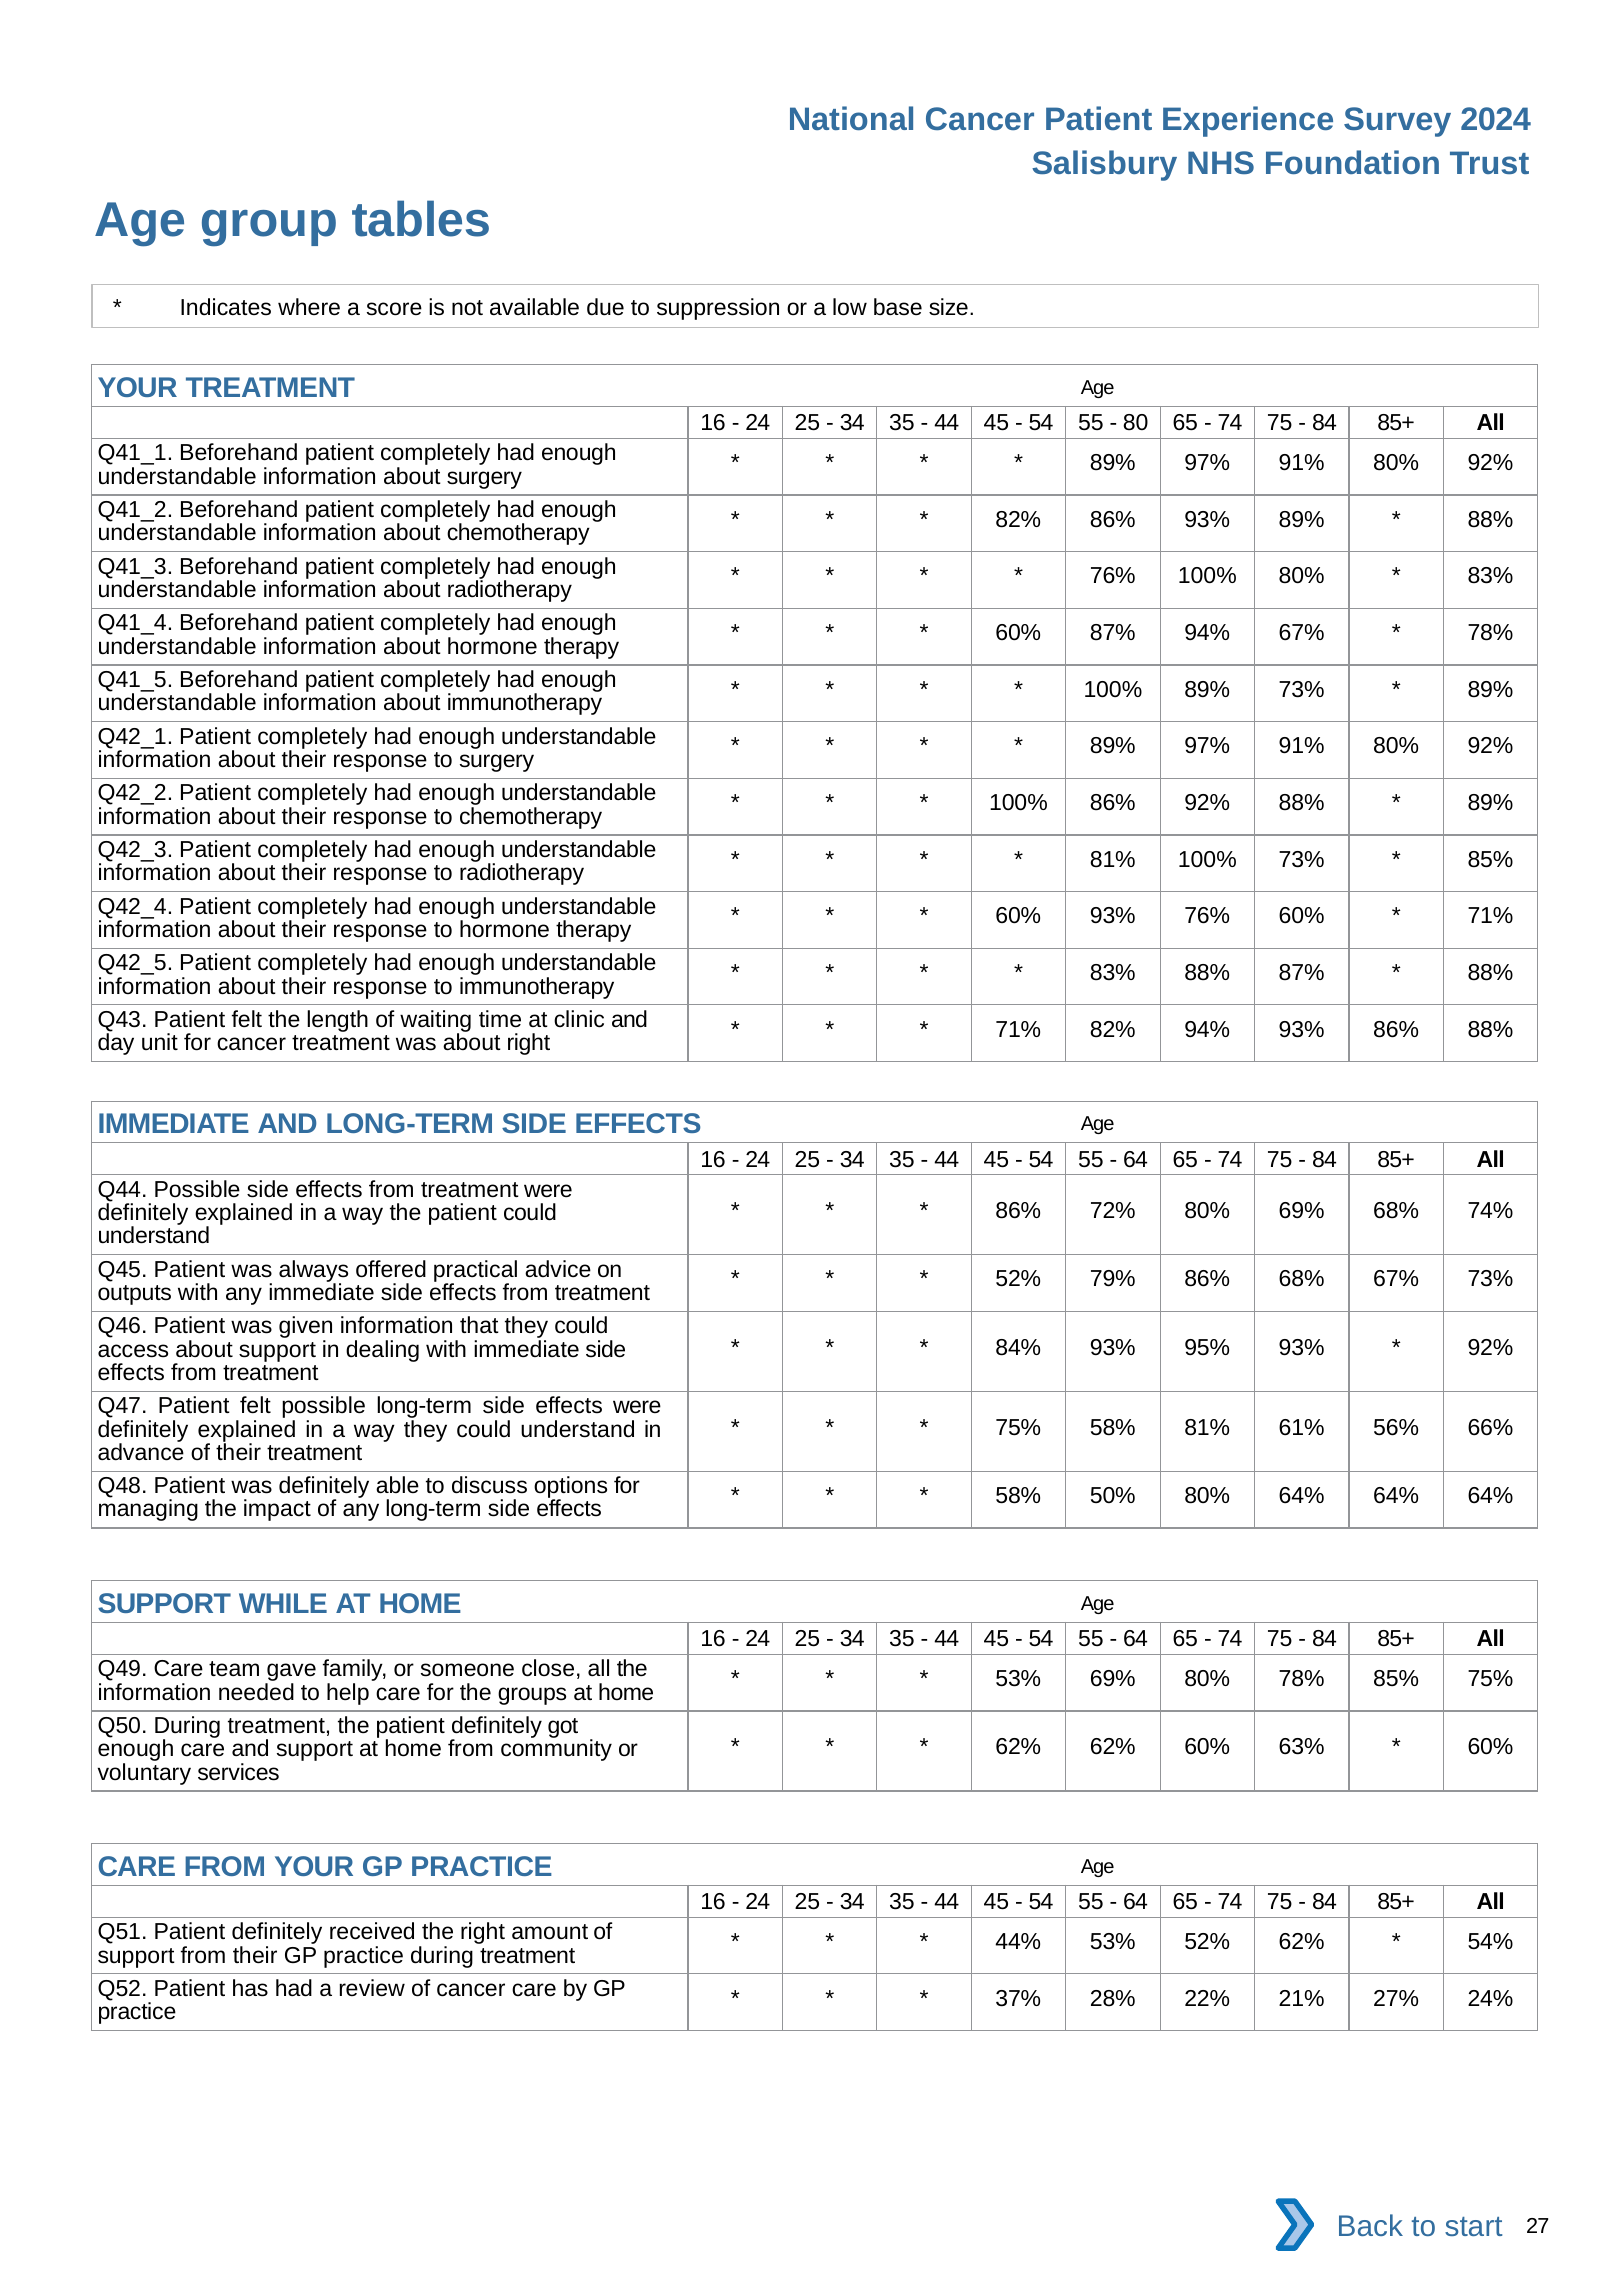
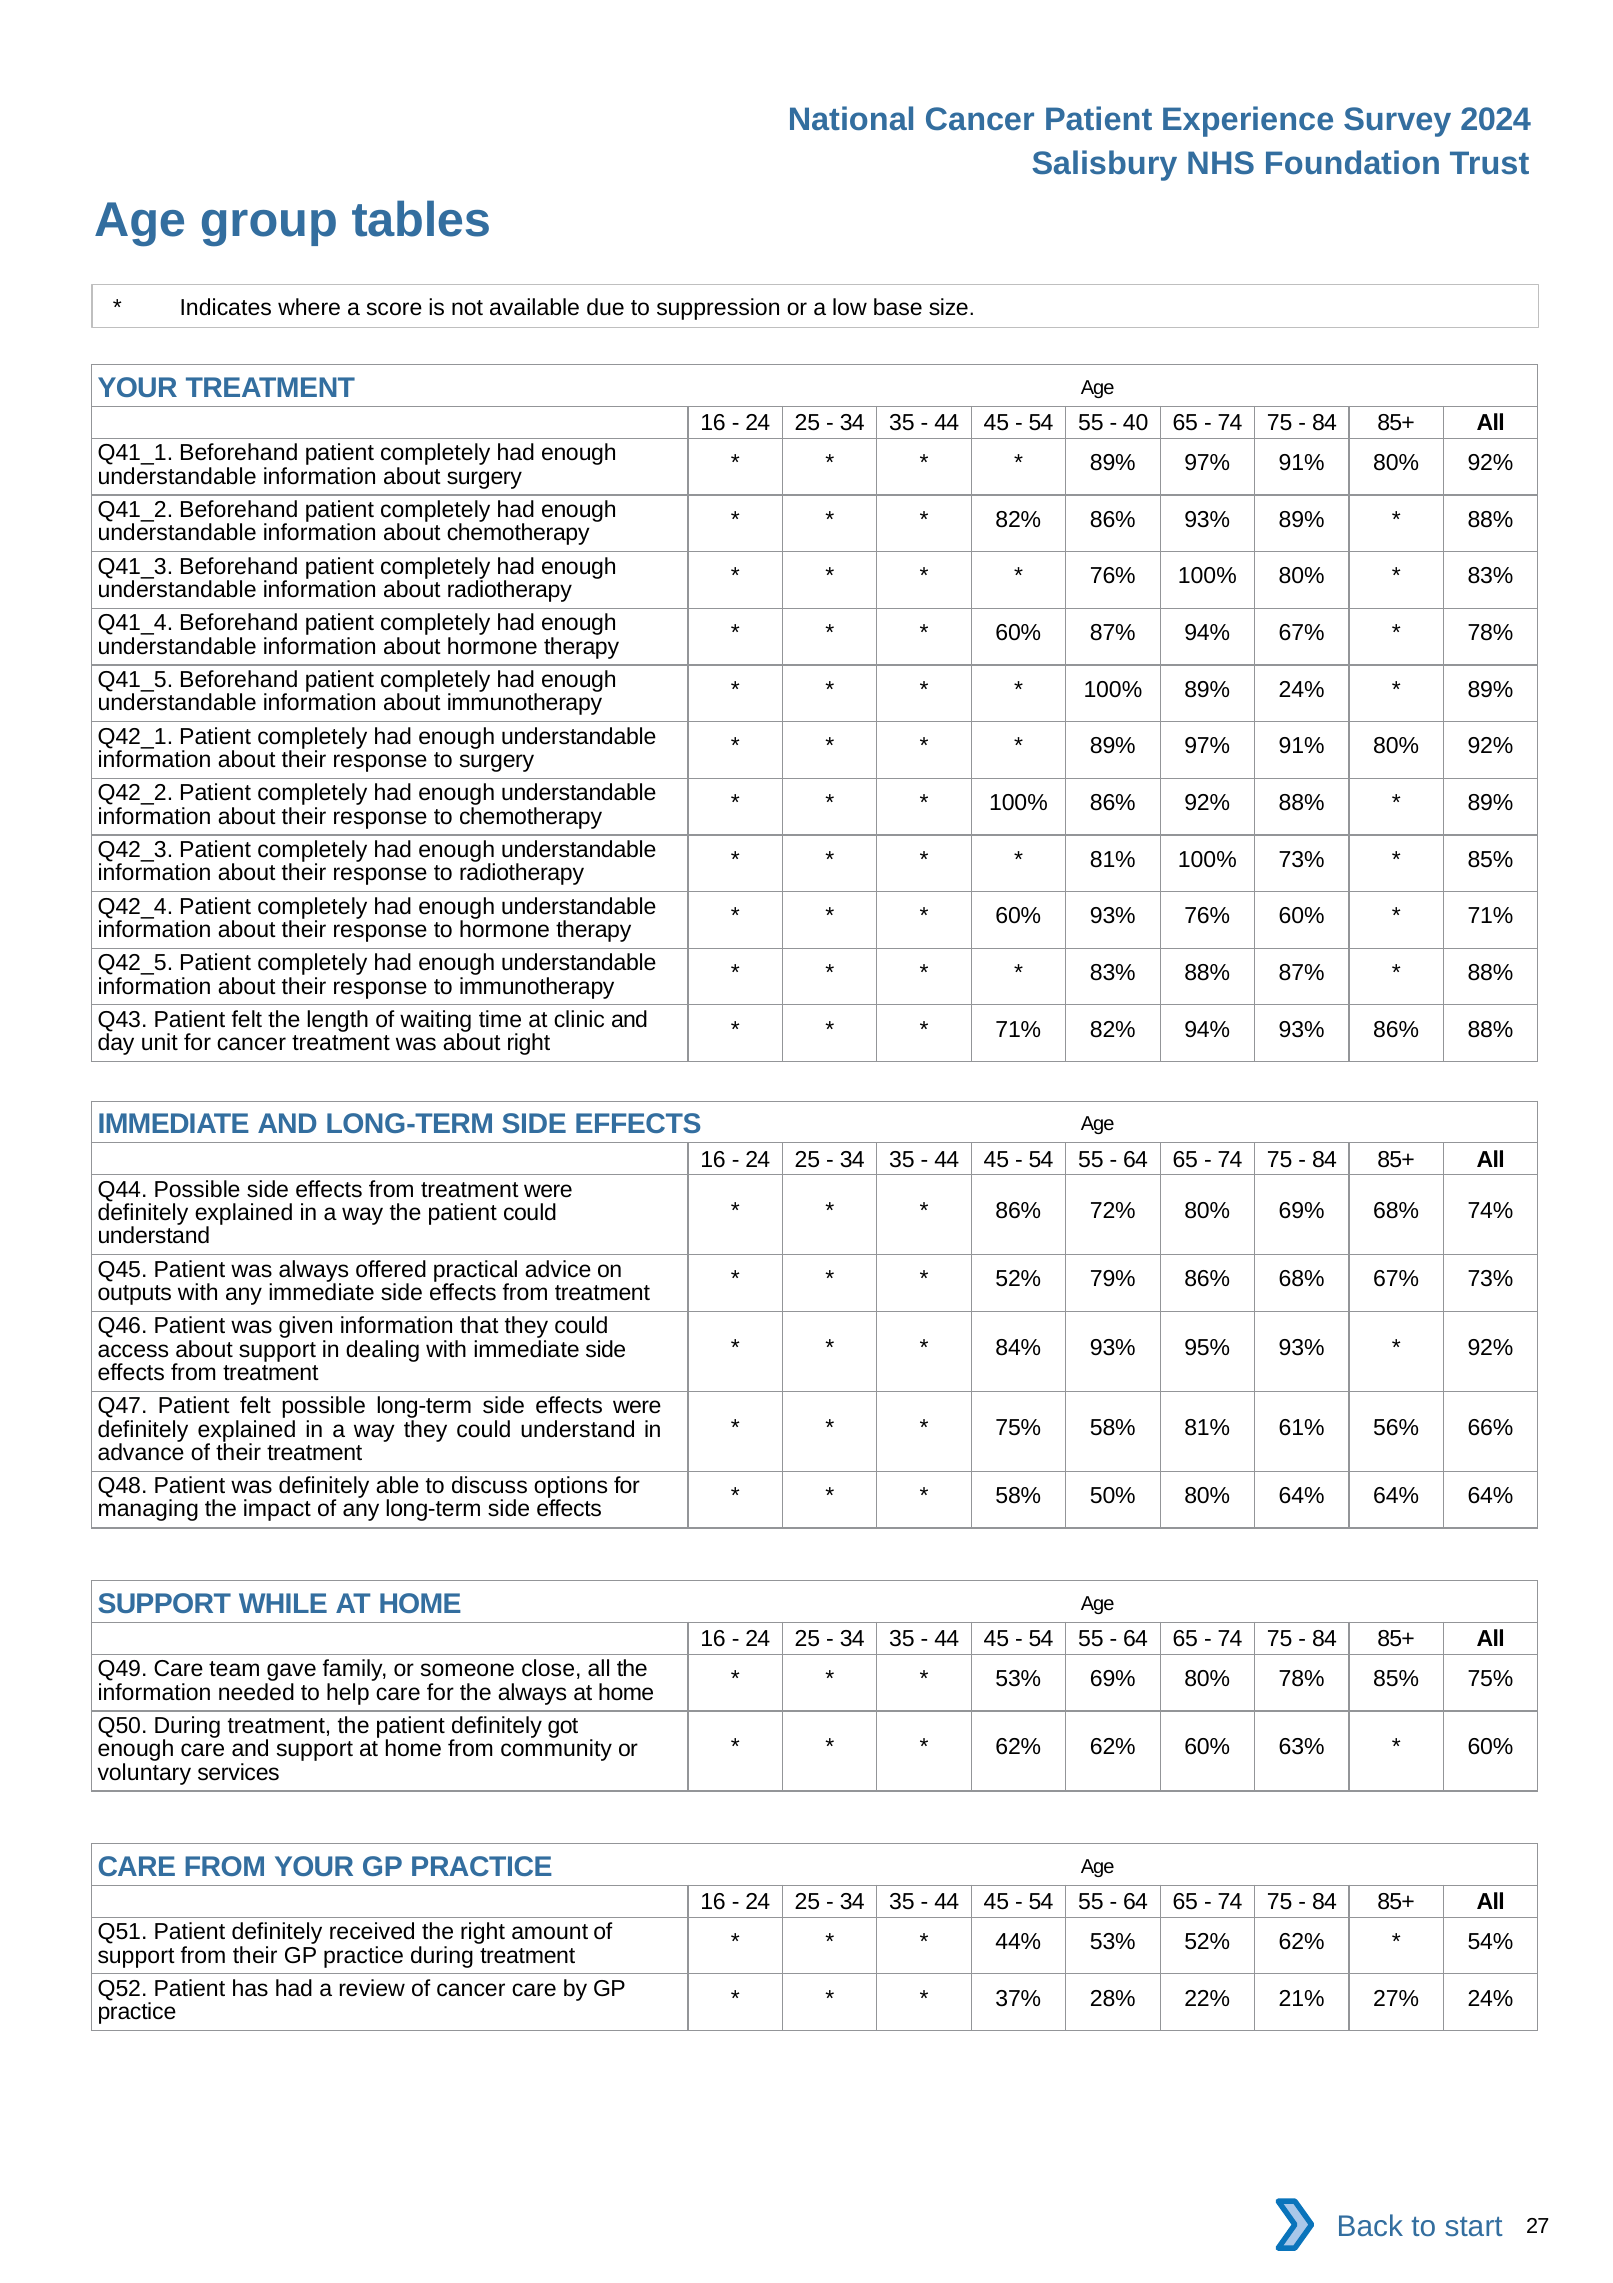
80: 80 -> 40 (1136, 423)
89% 73%: 73% -> 24% (1302, 690)
the groups: groups -> always (532, 1692)
